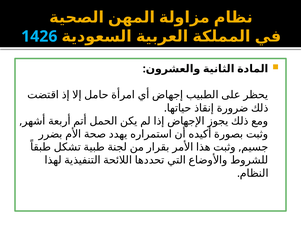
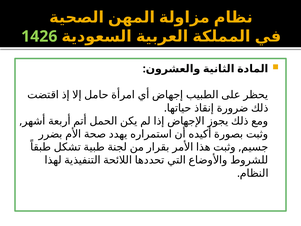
1426 colour: light blue -> light green (39, 36)
